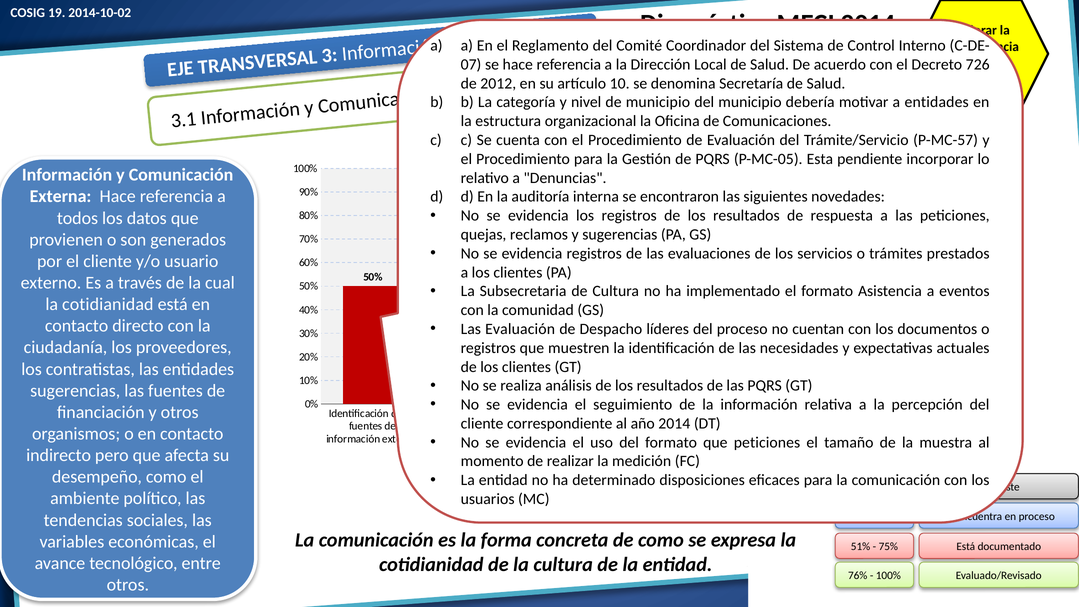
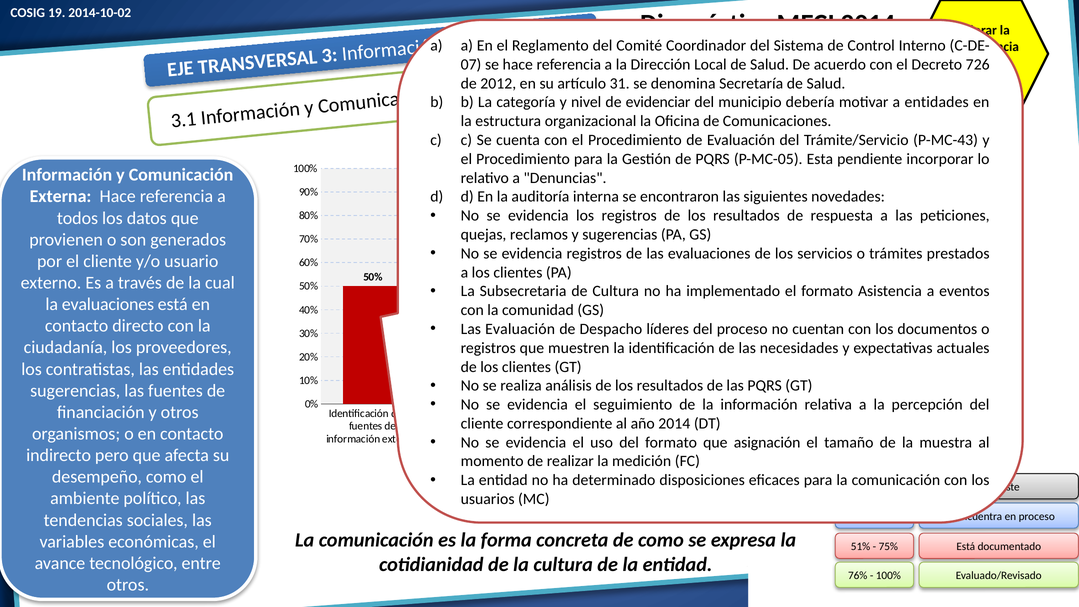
10: 10 -> 31 (620, 83)
de municipio: municipio -> evidenciar (658, 102)
P-MC-57: P-MC-57 -> P-MC-43 (946, 140)
cotidianidad: cotidianidad -> evaluaciones (108, 304)
peticiones: peticiones -> asignación (767, 442)
